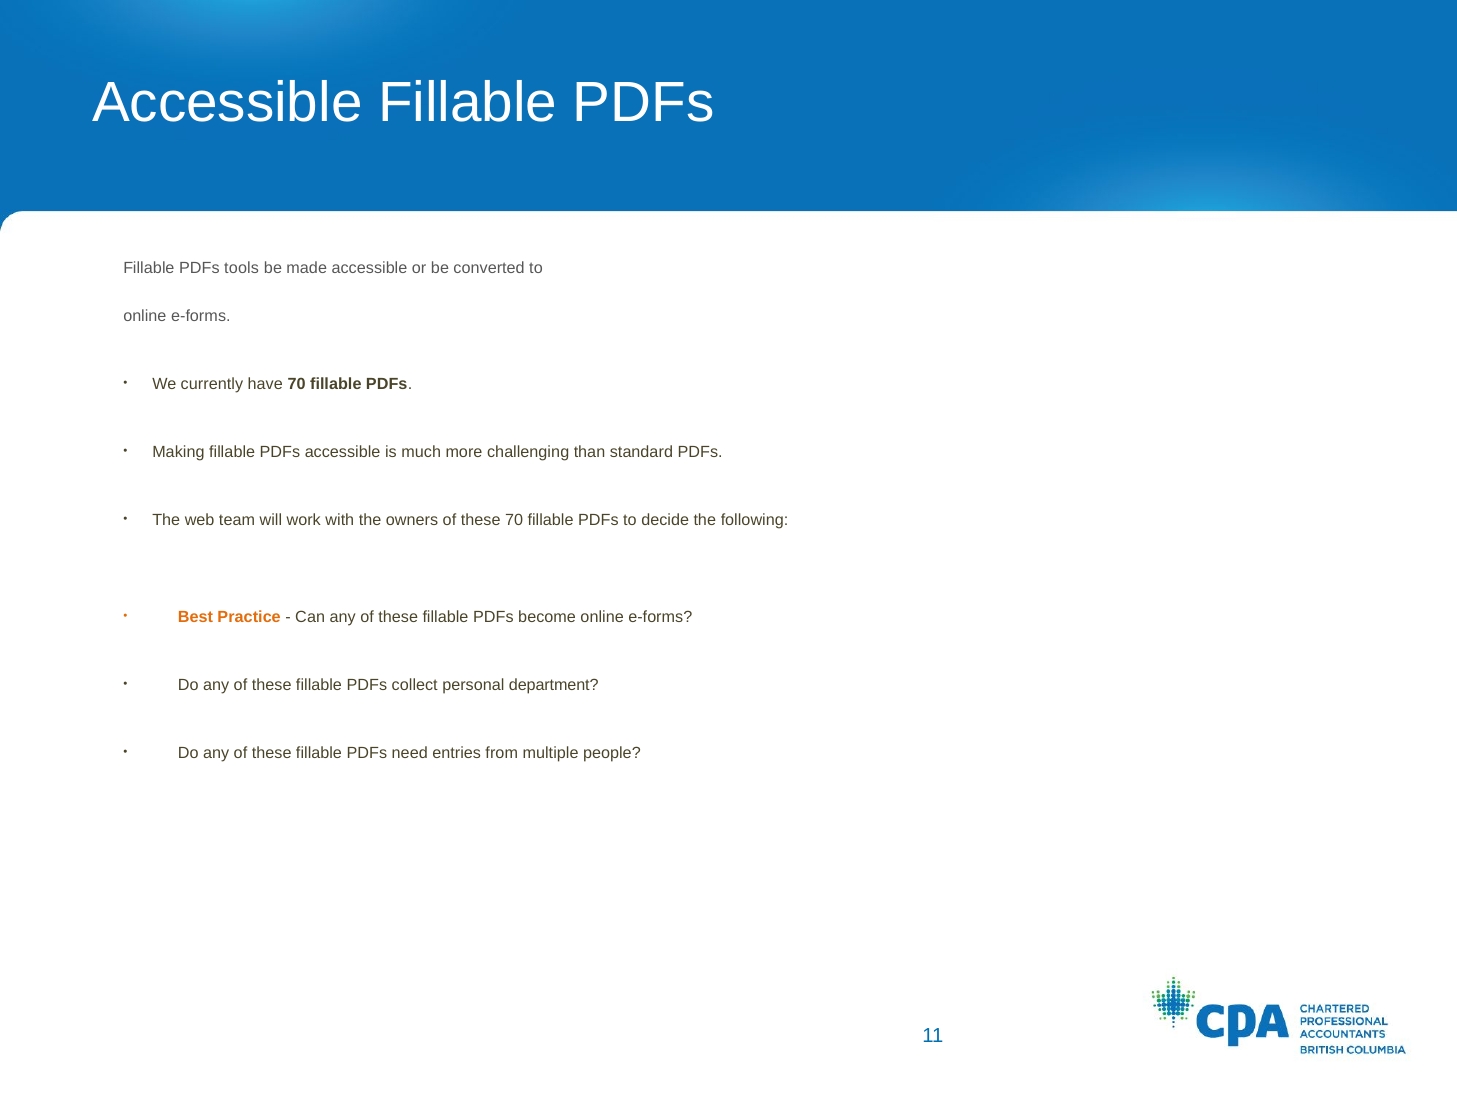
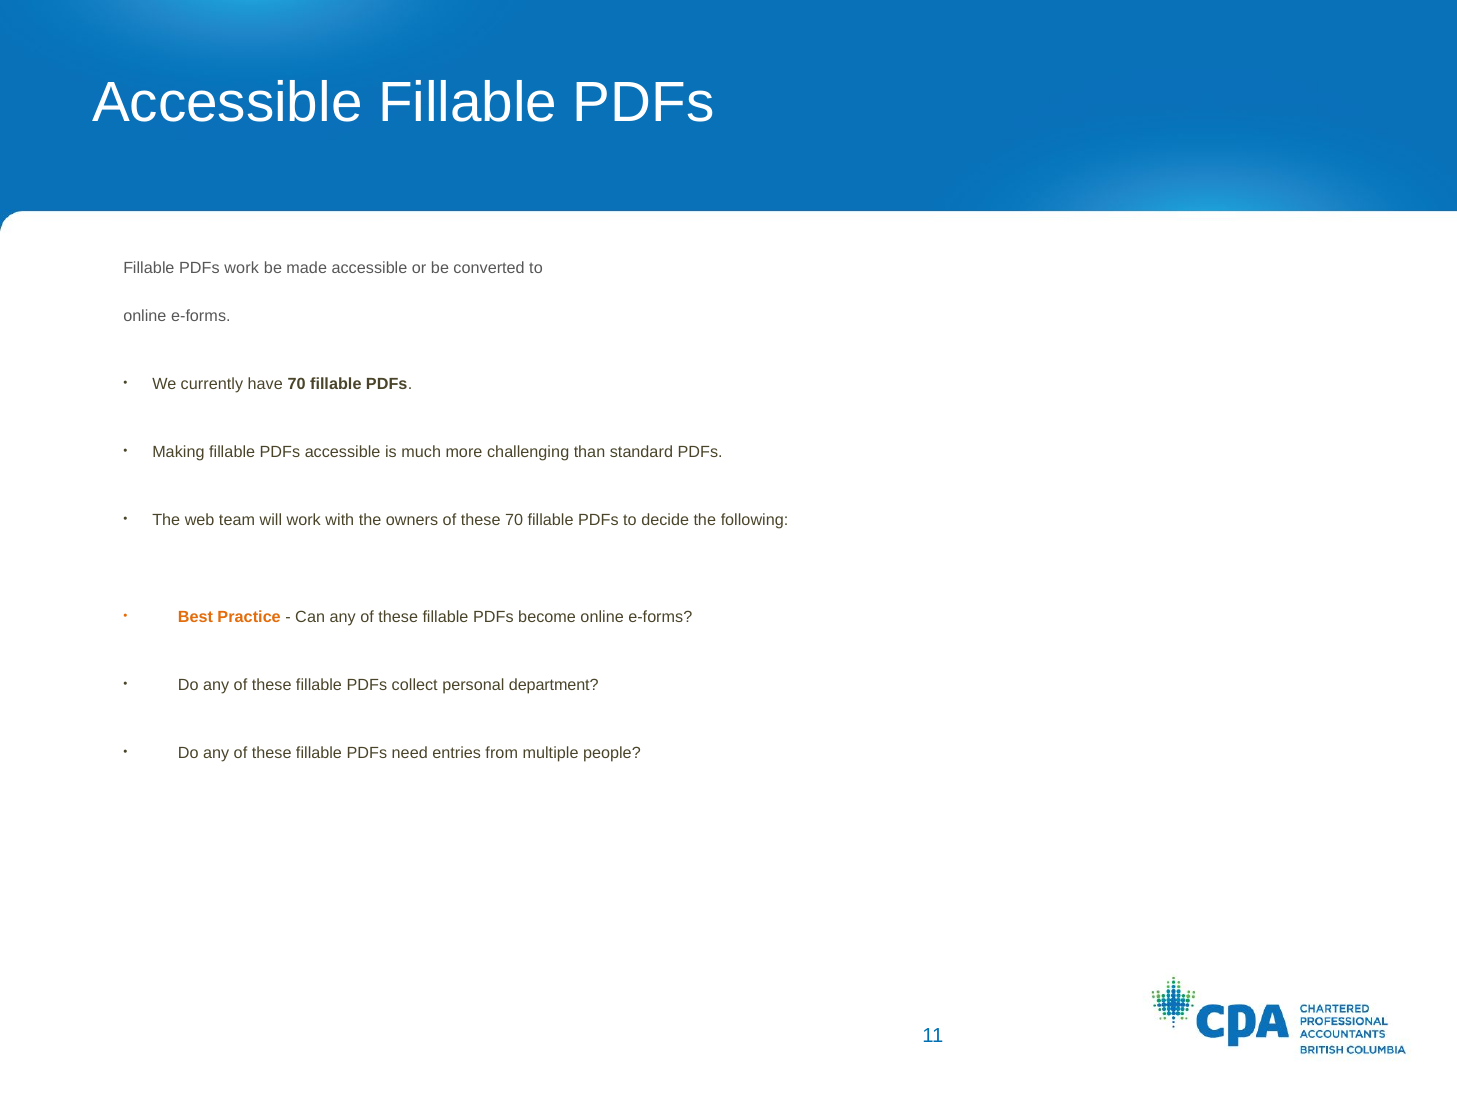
PDFs tools: tools -> work (242, 268)
